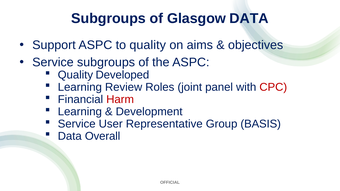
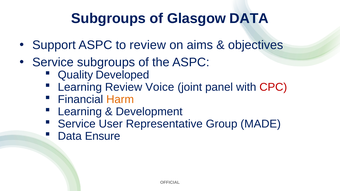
to quality: quality -> review (148, 45)
Roles: Roles -> Voice (160, 87)
Harm colour: red -> orange (120, 100)
BASIS: BASIS -> MADE (261, 124)
Overall: Overall -> Ensure (103, 136)
